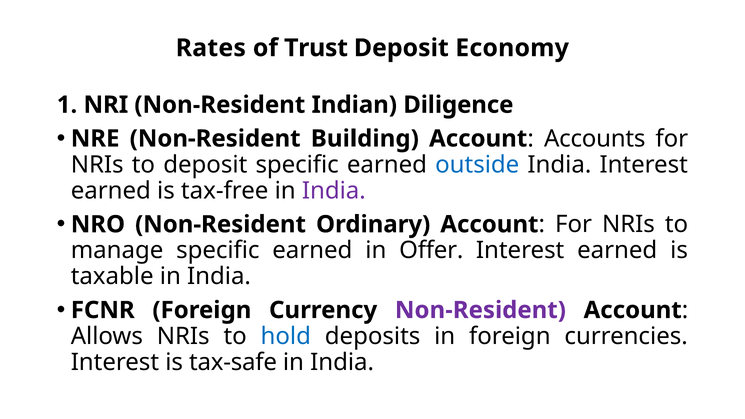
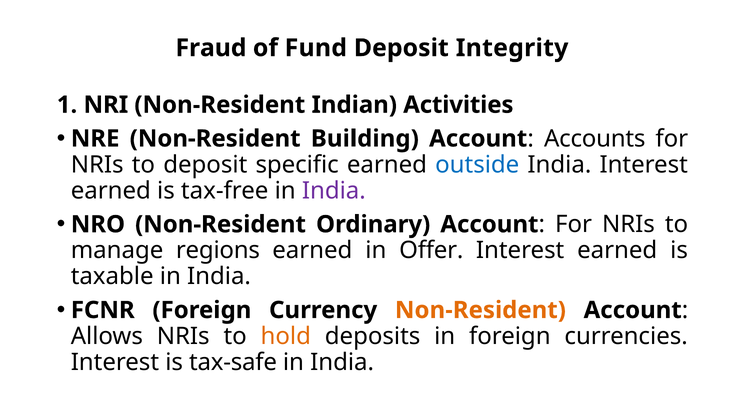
Rates: Rates -> Fraud (211, 48)
Trust: Trust -> Fund (316, 48)
Economy: Economy -> Integrity (512, 48)
Diligence: Diligence -> Activities (458, 105)
manage specific: specific -> regions (218, 250)
Non-Resident colour: purple -> orange (480, 310)
hold colour: blue -> orange (286, 336)
